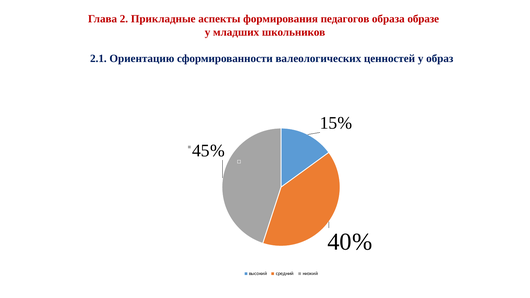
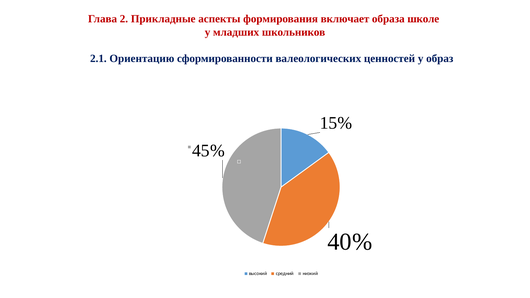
педагогов: педагогов -> включает (345, 19)
образе: образе -> школе (423, 19)
